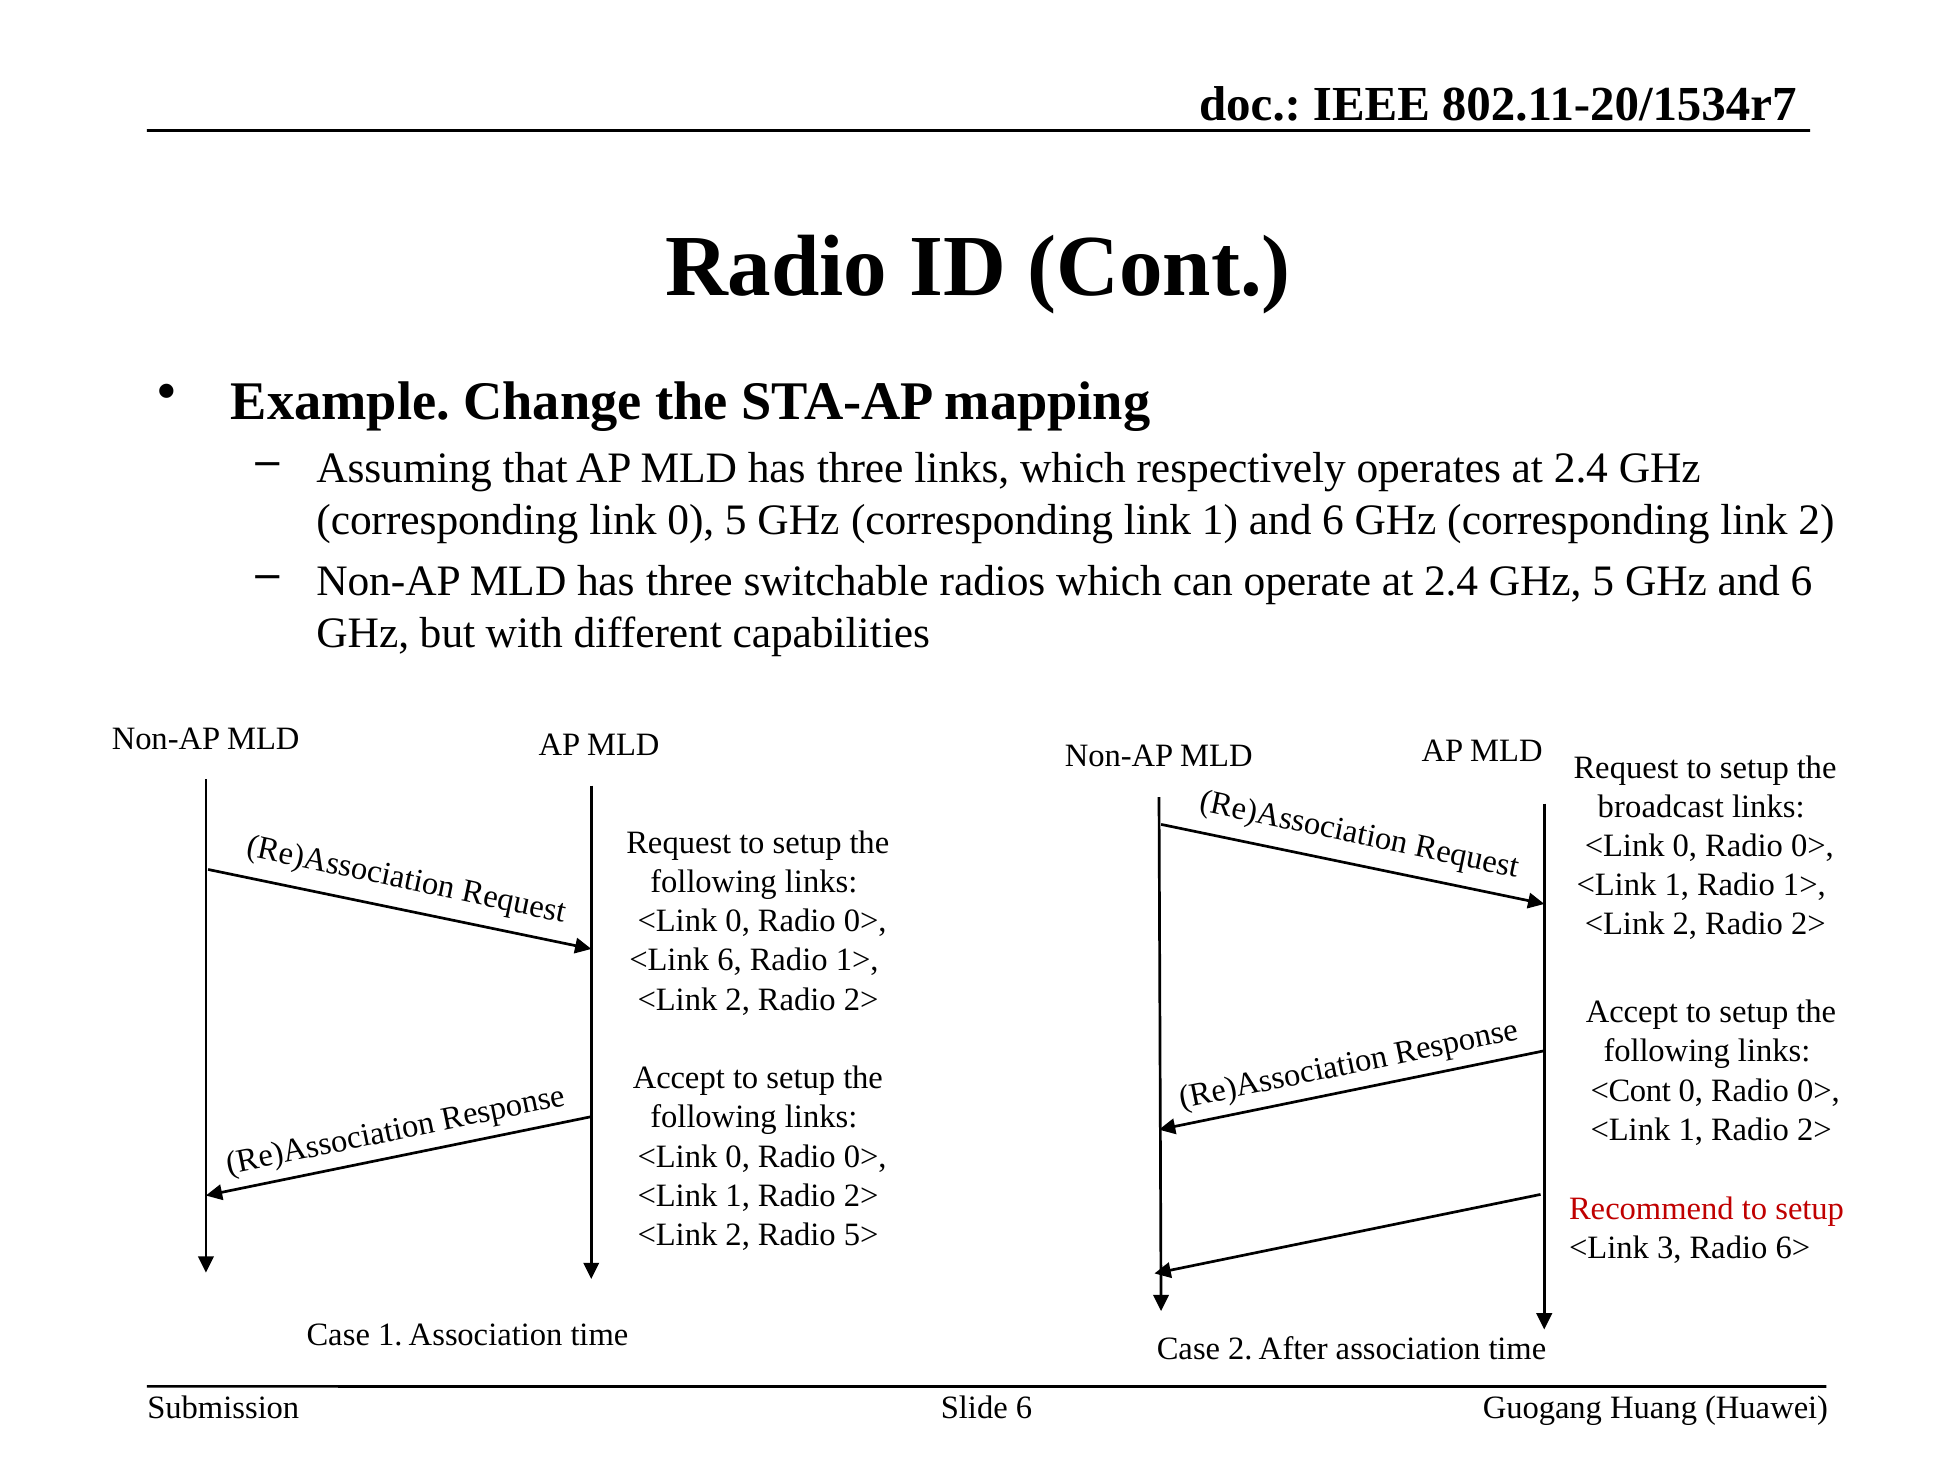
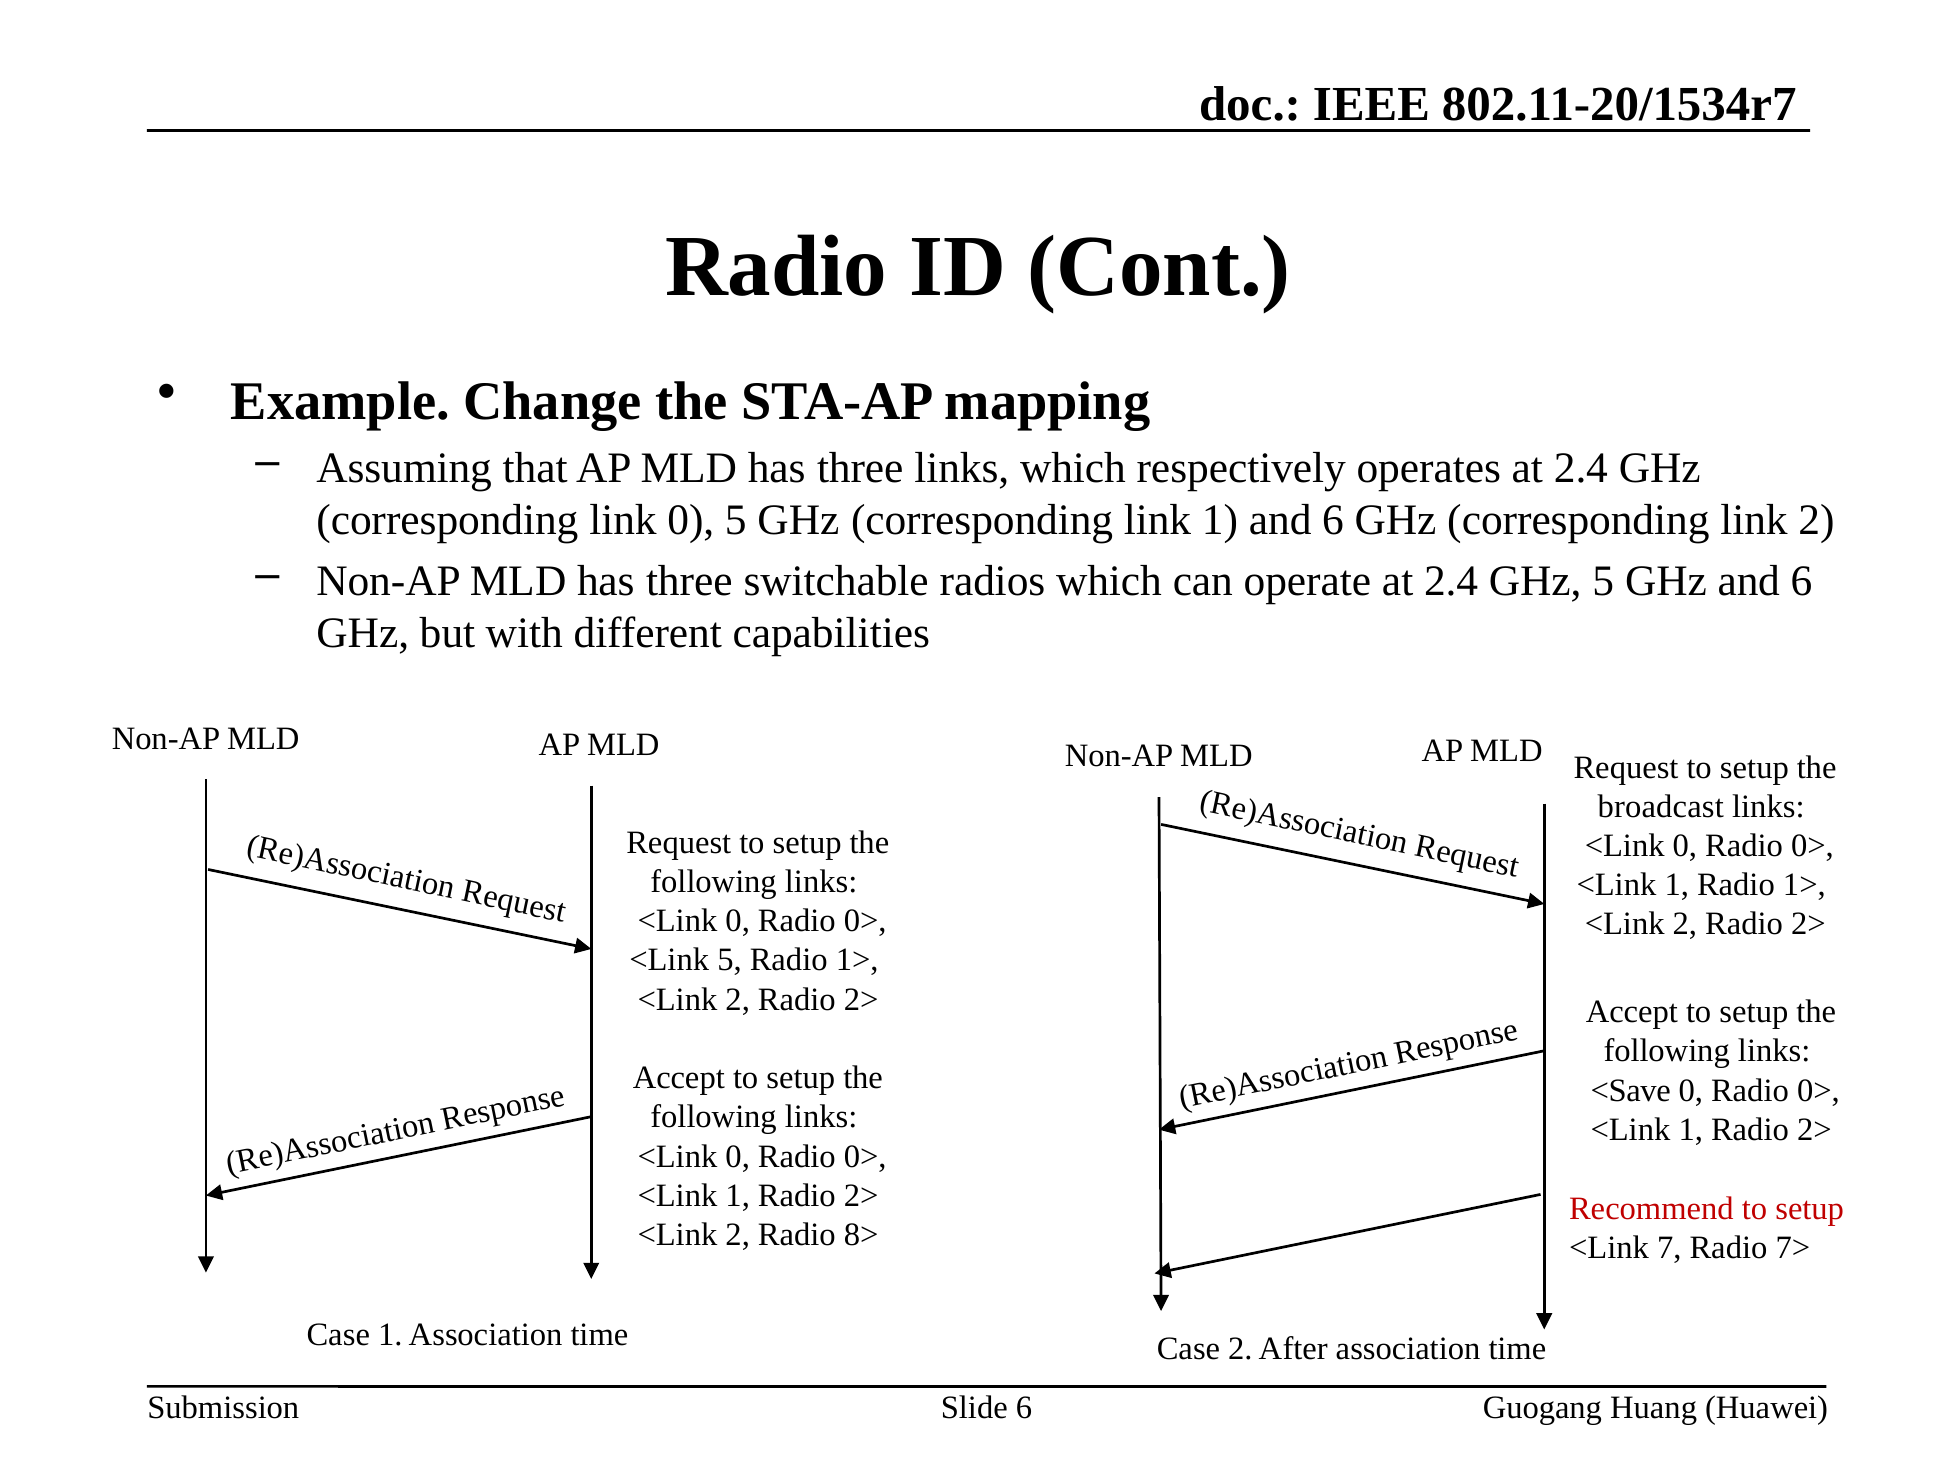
<Link 6: 6 -> 5 (730, 960)
<Cont: <Cont -> <Save (1631, 1090)
5>: 5> -> 8> (861, 1234)
3: 3 -> 7 (1669, 1248)
6>: 6> -> 7> (1793, 1248)
